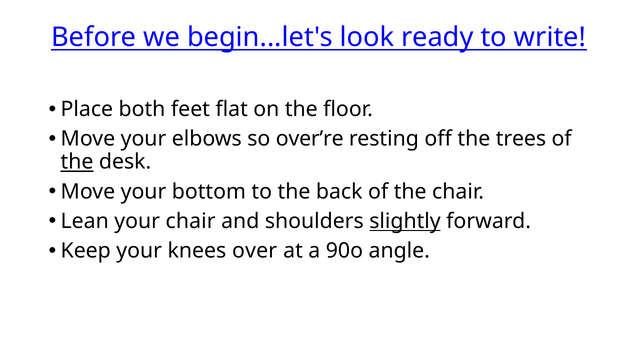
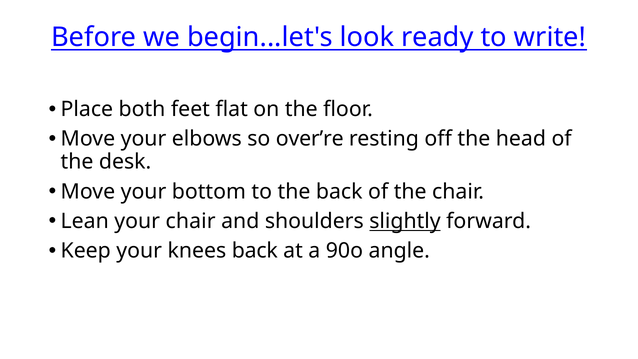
trees: trees -> head (521, 139)
the underline: present -> none (77, 162)
knees over: over -> back (255, 251)
